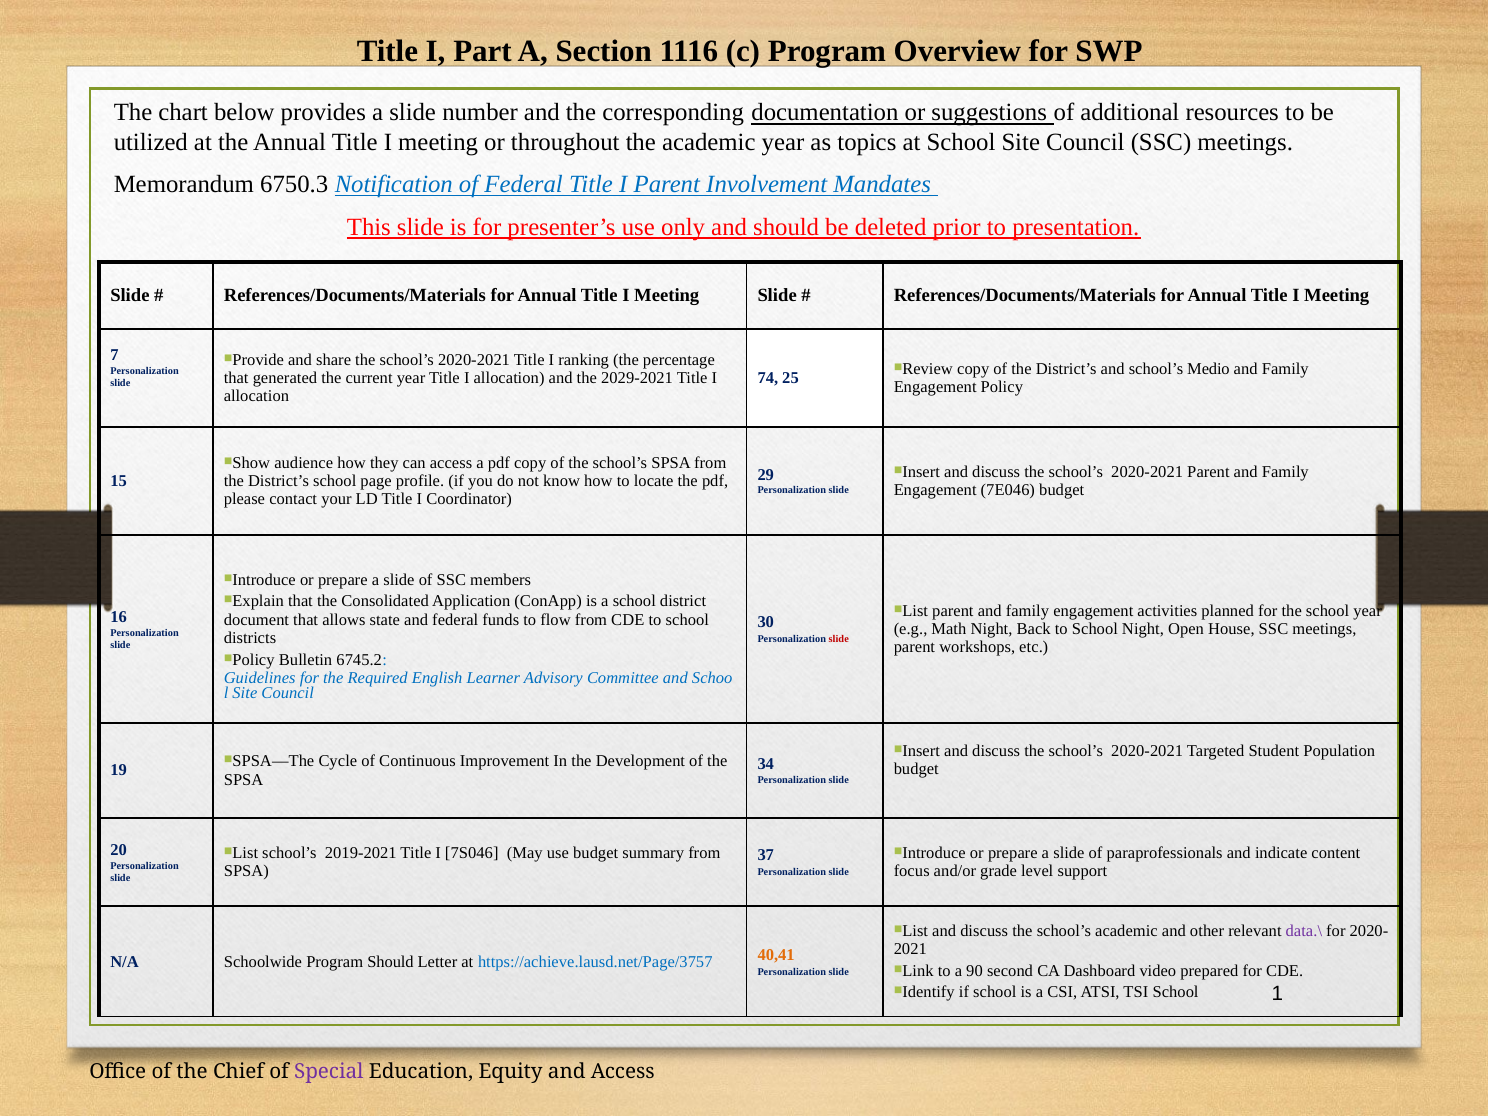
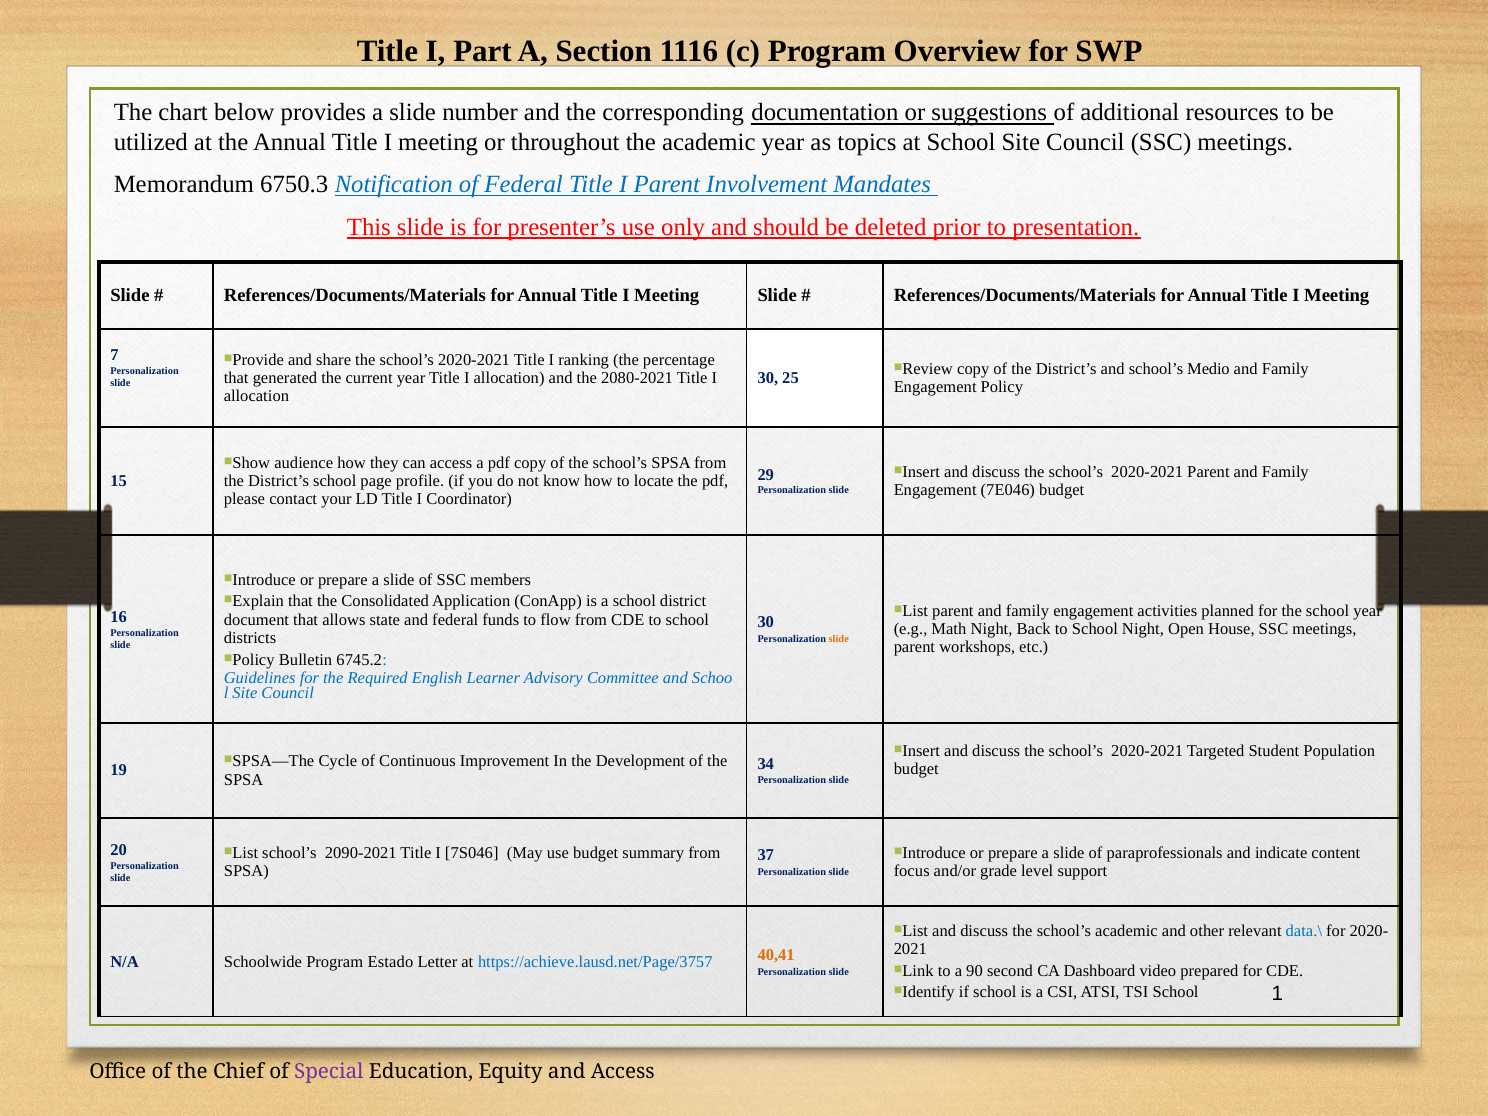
2029-2021: 2029-2021 -> 2080-2021 (637, 378)
74: 74 -> 30 (768, 378)
slide colour: red -> orange (839, 639)
2019-2021: 2019-2021 -> 2090-2021 (361, 853)
data.\ colour: purple -> blue (1304, 931)
Program Should: Should -> Estado (390, 962)
